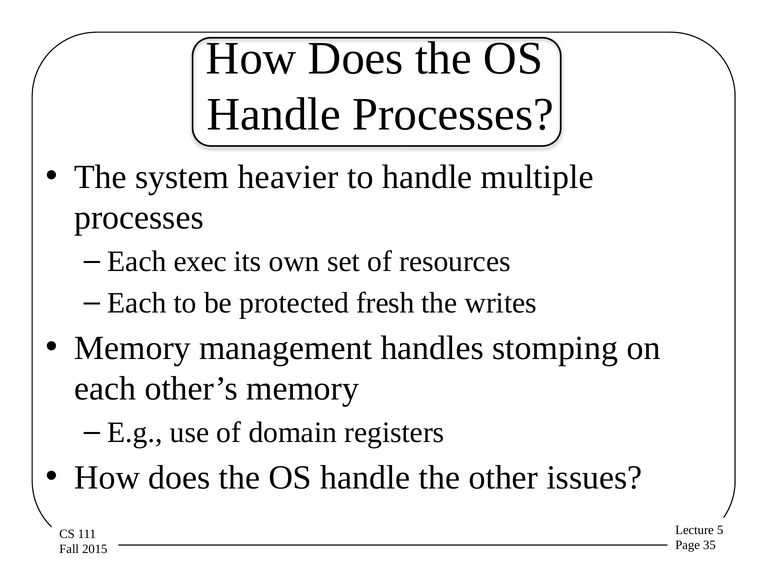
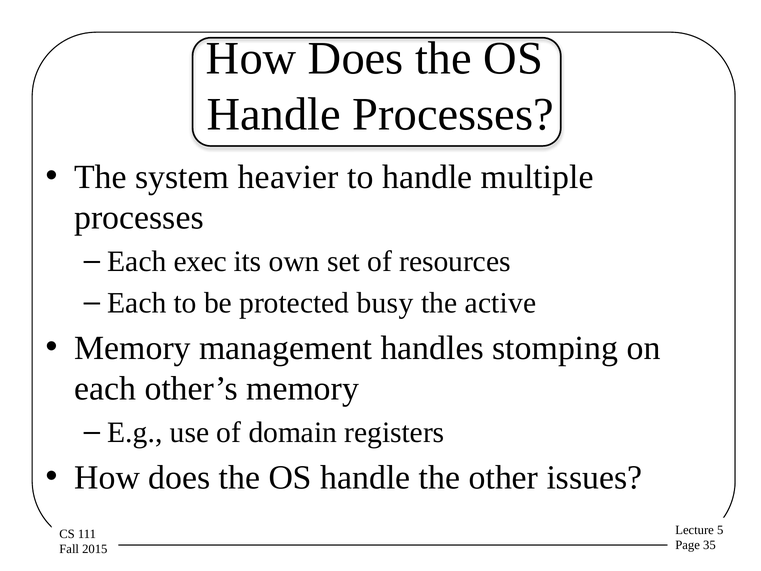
fresh: fresh -> busy (385, 303)
writes: writes -> active (501, 303)
